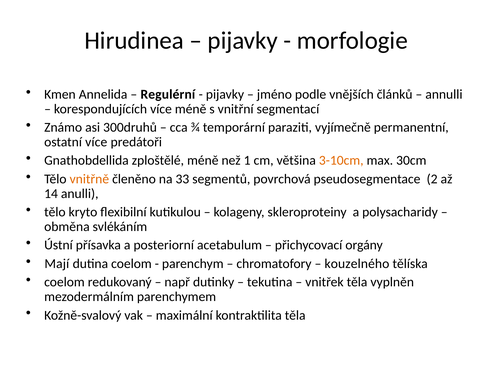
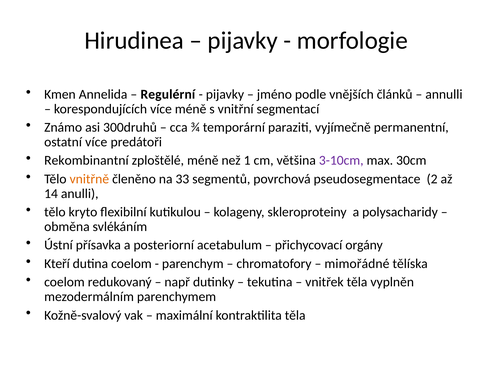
Gnathobdellida: Gnathobdellida -> Rekombinantní (86, 161)
3-10cm colour: orange -> purple (341, 161)
Mají: Mají -> Kteří (57, 264)
kouzelného: kouzelného -> mimořádné (357, 264)
